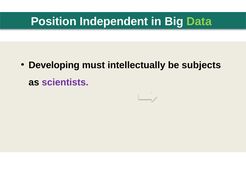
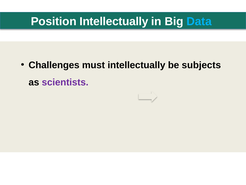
Position Independent: Independent -> Intellectually (114, 21)
Data colour: light green -> light blue (199, 21)
Developing: Developing -> Challenges (54, 65)
